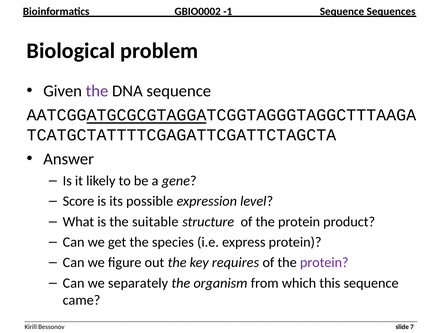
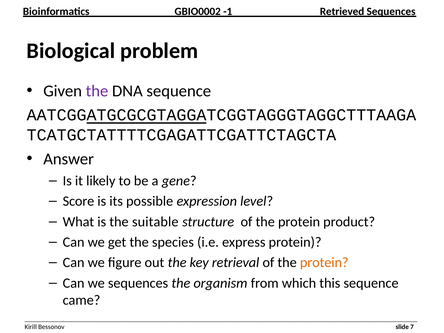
Sequence: Sequence -> Retrieved (342, 12)
requires: requires -> retrieval (236, 263)
protein colour: purple -> orange (324, 263)
we separately: separately -> sequences (138, 283)
